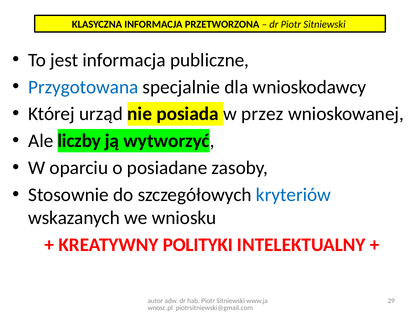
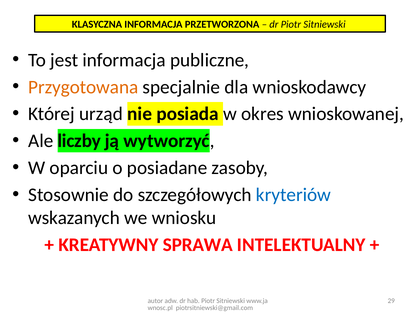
Przygotowana colour: blue -> orange (83, 87)
przez: przez -> okres (262, 114)
POLITYKI: POLITYKI -> SPRAWA (198, 245)
